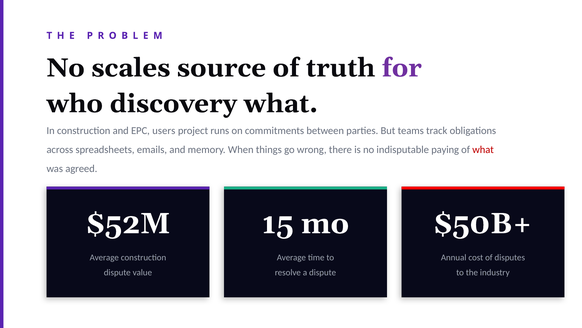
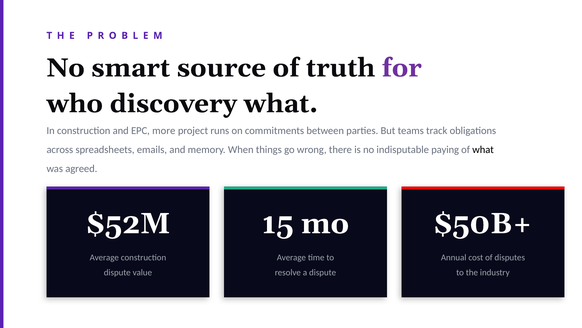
scales: scales -> smart (131, 68)
users: users -> more (164, 130)
what colour: red -> black (483, 149)
